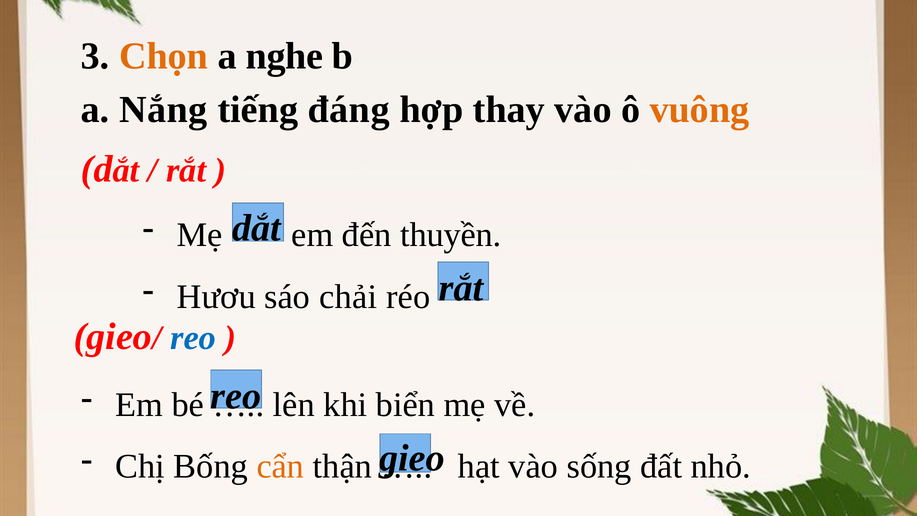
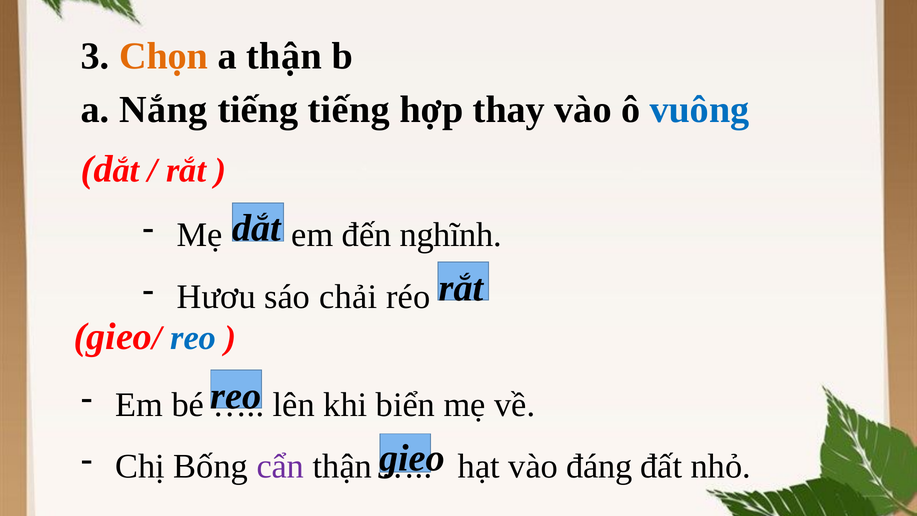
a nghe: nghe -> thận (284, 56)
tiếng đáng: đáng -> tiếng (349, 110)
vuông colour: orange -> blue (700, 110)
thuyền: thuyền -> nghĩnh (451, 235)
cẩn colour: orange -> purple (280, 466)
sống: sống -> đáng (599, 466)
